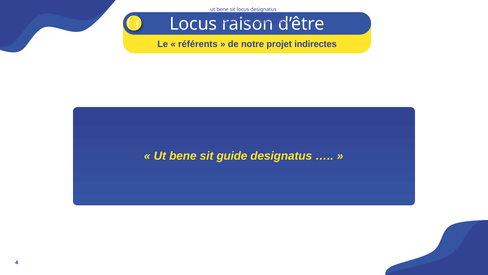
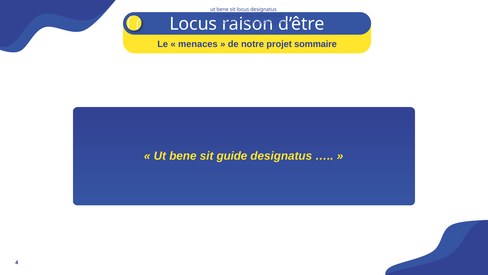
référents: référents -> menaces (198, 44)
indirectes: indirectes -> sommaire (316, 44)
